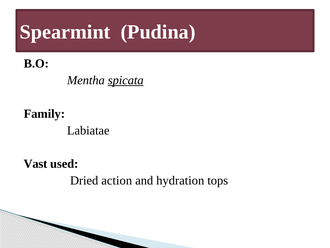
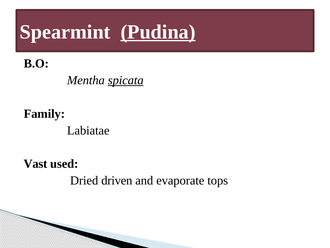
Pudina underline: none -> present (158, 32)
action: action -> driven (117, 180)
hydration: hydration -> evaporate (180, 180)
